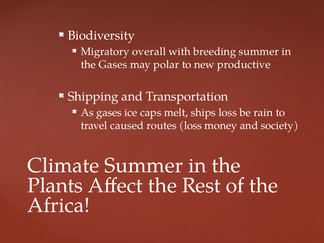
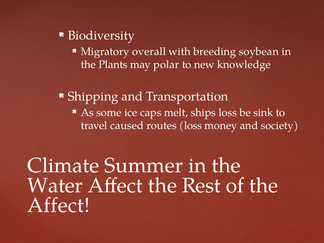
breeding summer: summer -> soybean (259, 52)
the Gases: Gases -> Plants (113, 65)
productive: productive -> knowledge (244, 65)
As gases: gases -> some (109, 112)
rain: rain -> sink (263, 112)
Plants: Plants -> Water (55, 186)
Africa: Africa -> Affect (59, 205)
